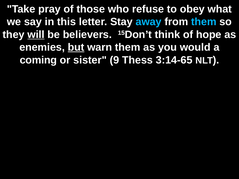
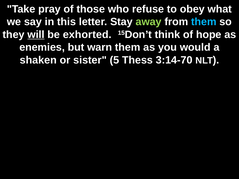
away colour: light blue -> light green (149, 22)
believers: believers -> exhorted (87, 35)
but underline: present -> none (76, 47)
coming: coming -> shaken (38, 60)
9: 9 -> 5 (114, 60)
3:14-65: 3:14-65 -> 3:14-70 (174, 60)
